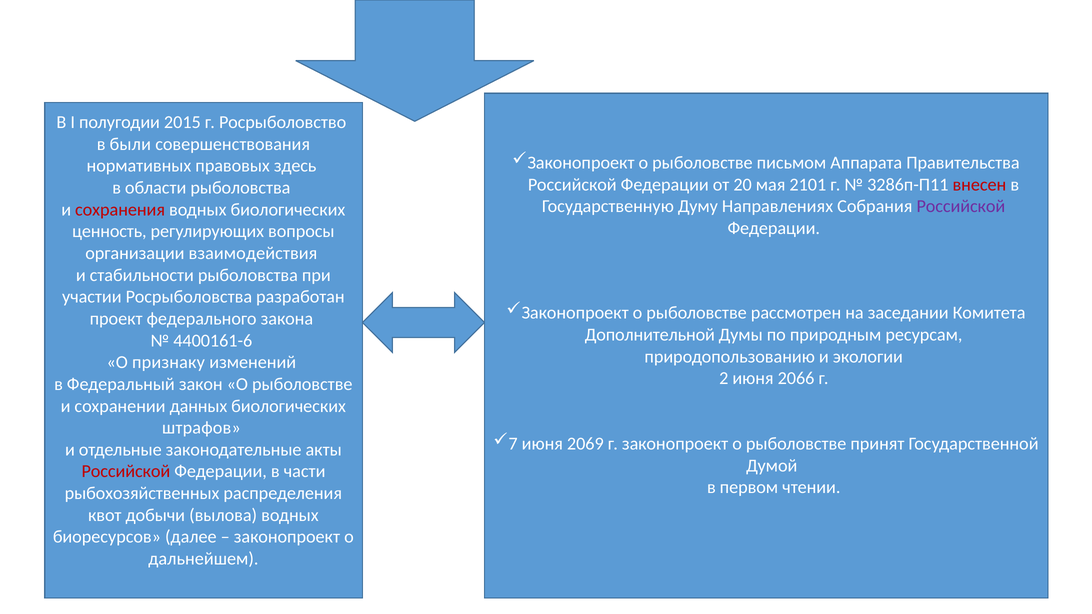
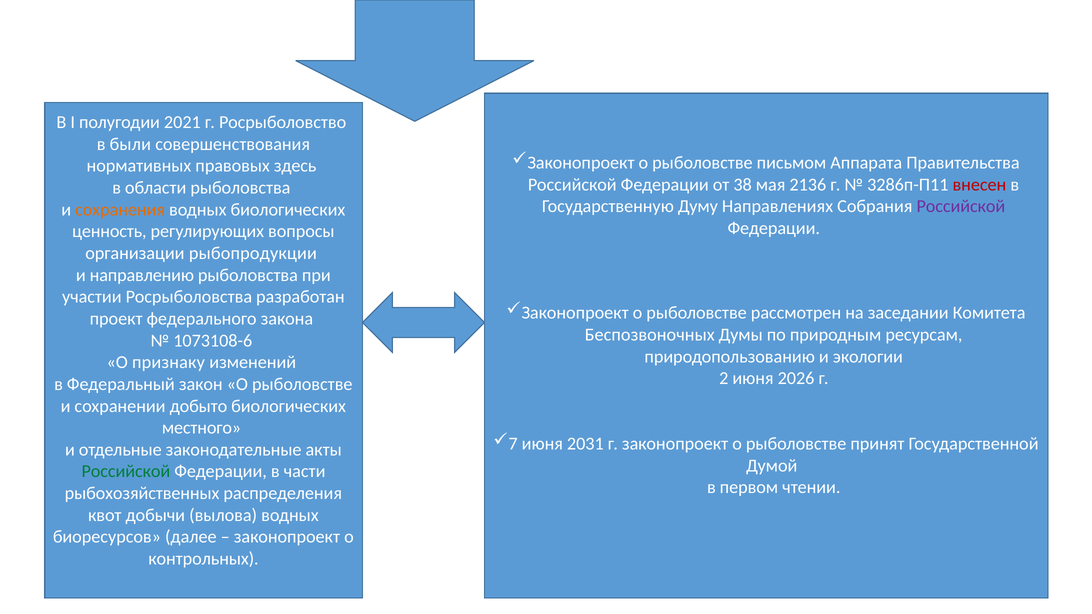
2015: 2015 -> 2021 (182, 122)
20: 20 -> 38 (743, 185)
2101: 2101 -> 2136 (808, 185)
сохранения colour: red -> orange (120, 210)
взаимодействия: взаимодействия -> рыбопродукции (253, 253)
стабильности: стабильности -> направлению (142, 275)
Дополнительной: Дополнительной -> Беспозвоночных (650, 335)
4400161-6: 4400161-6 -> 1073108-6 (213, 341)
2066: 2066 -> 2026 (796, 378)
данных: данных -> добыто (198, 406)
штрафов: штрафов -> местного (202, 428)
2069: 2069 -> 2031 (585, 444)
Российской colour: red -> green (126, 472)
дальнейшем: дальнейшем -> контрольных (203, 559)
